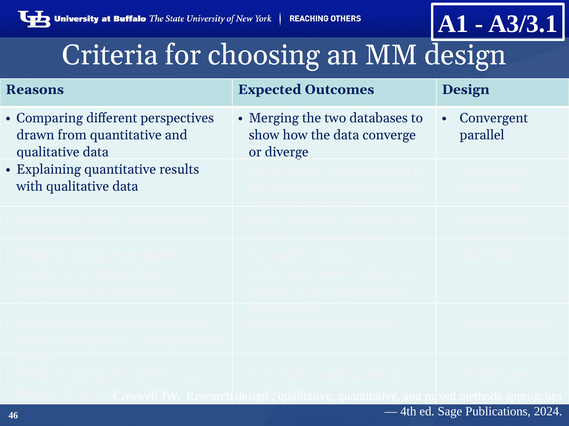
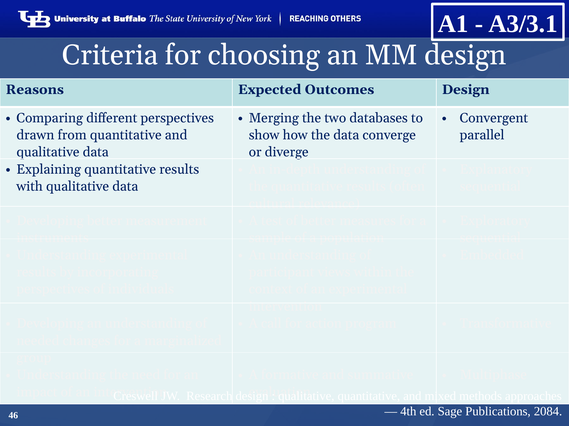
2024: 2024 -> 2084 (548, 412)
